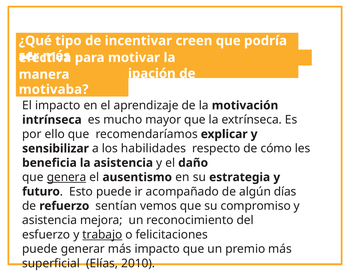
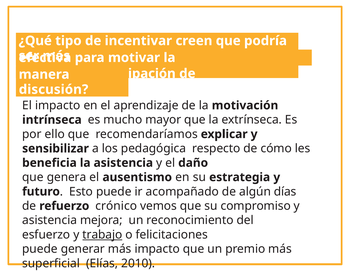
motivaba: motivaba -> discusión (54, 89)
habilidades: habilidades -> pedagógica (154, 148)
genera underline: present -> none (67, 177)
sentían: sentían -> crónico (116, 206)
